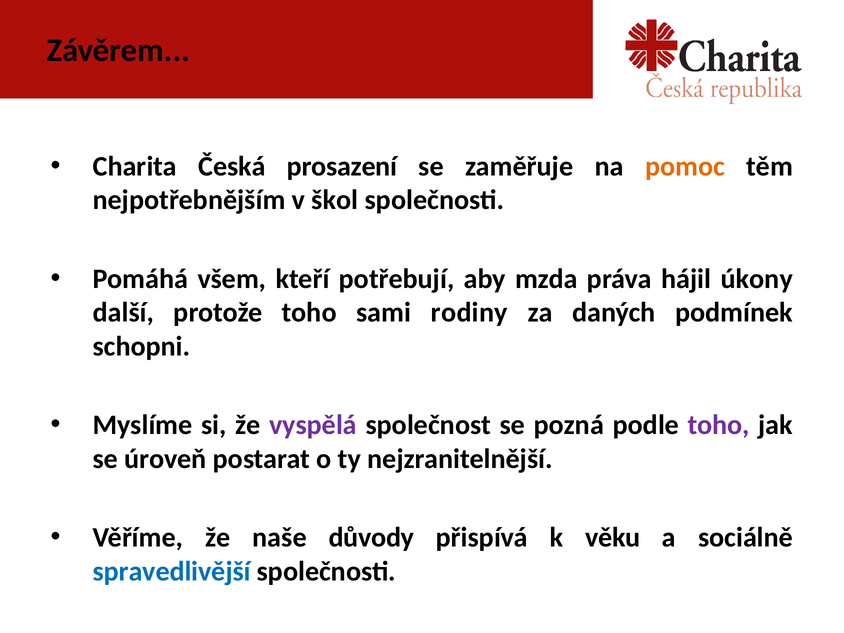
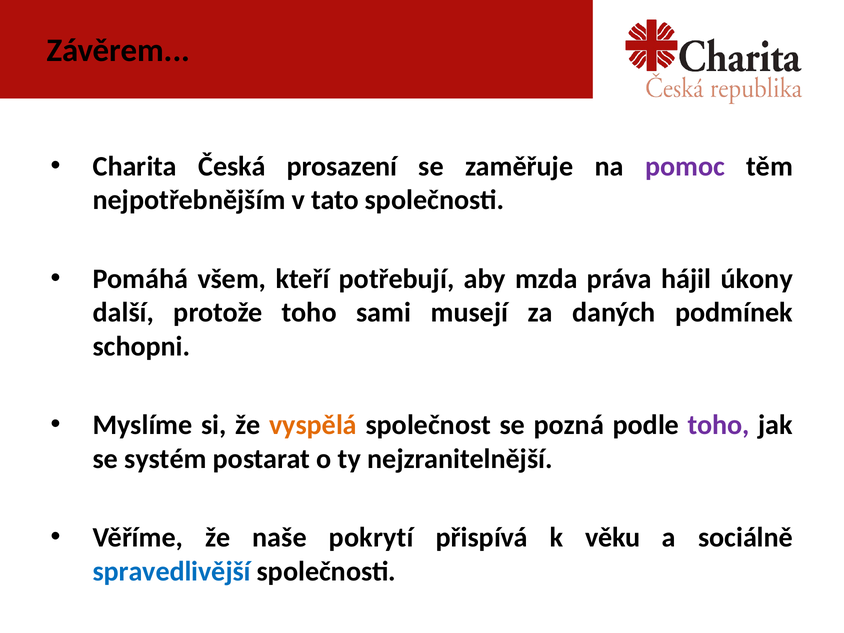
pomoc colour: orange -> purple (685, 166)
škol: škol -> tato (335, 200)
rodiny: rodiny -> musejí (469, 313)
vyspělá colour: purple -> orange (313, 425)
úroveň: úroveň -> systém (165, 459)
důvody: důvody -> pokrytí (371, 538)
